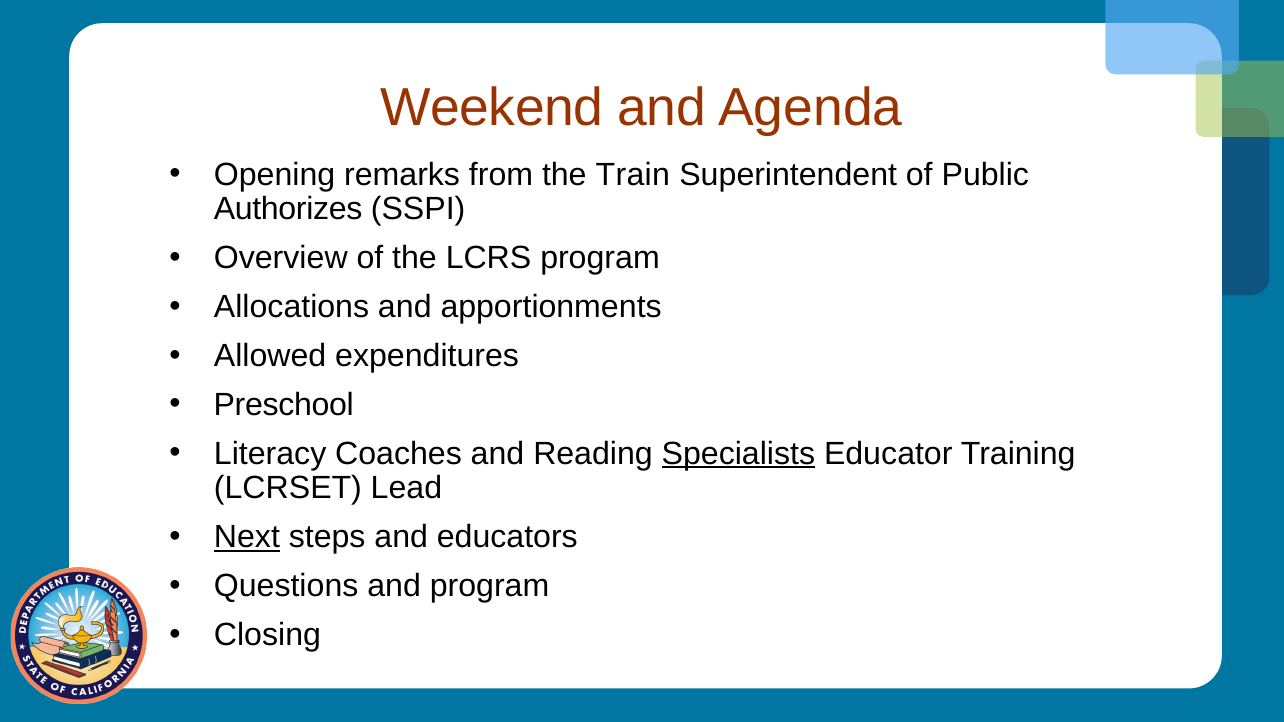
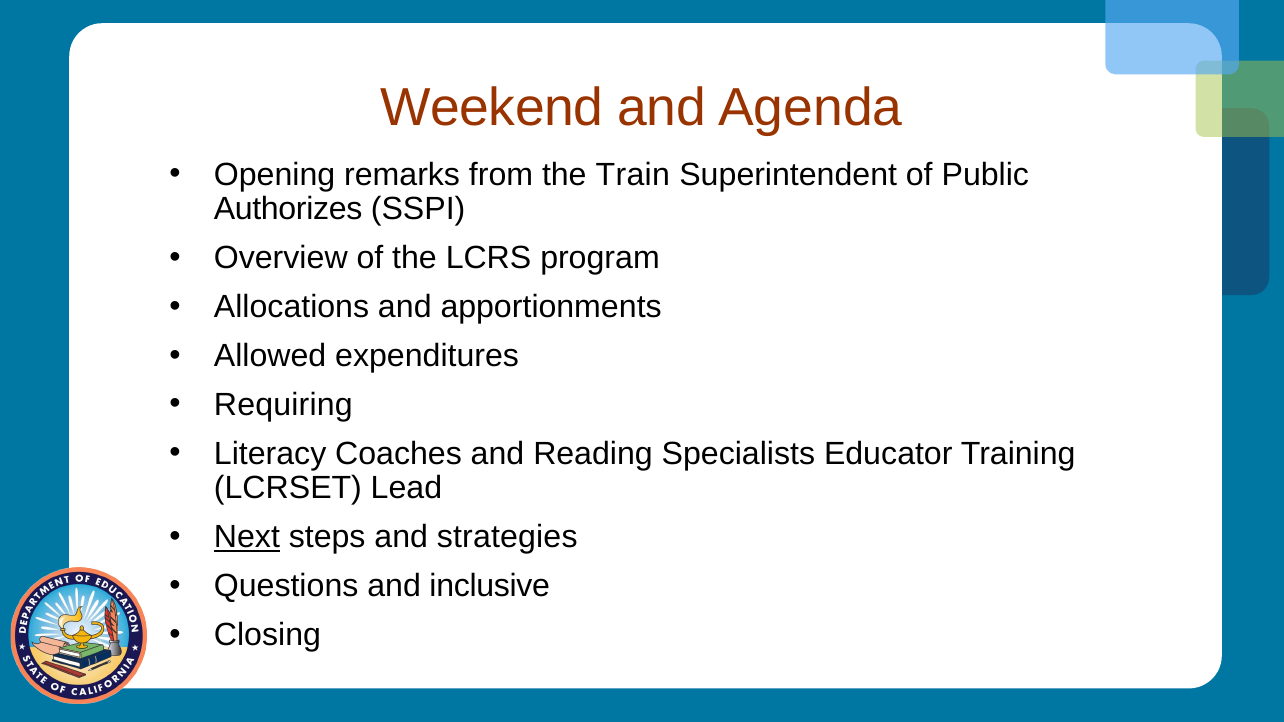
Preschool: Preschool -> Requiring (283, 405)
Specialists underline: present -> none (738, 454)
educators: educators -> strategies (507, 537)
and program: program -> inclusive (490, 586)
